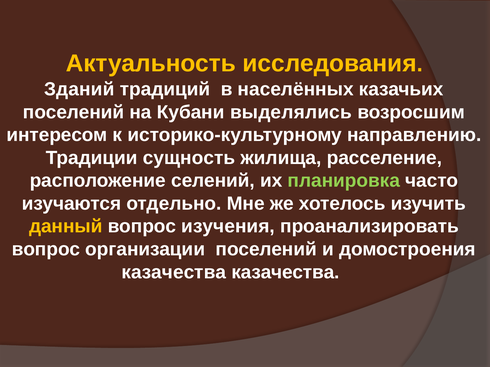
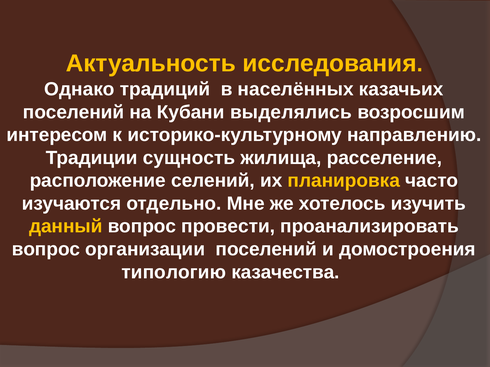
Зданий: Зданий -> Однако (79, 89)
планировка colour: light green -> yellow (344, 181)
изучения: изучения -> провести (228, 227)
казачества: казачества -> типологию (174, 272)
